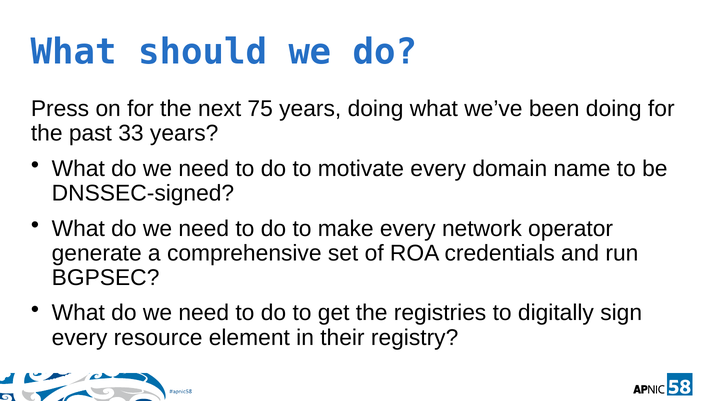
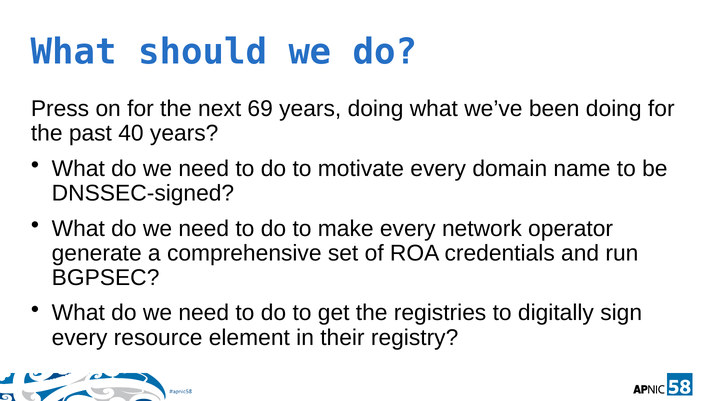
75: 75 -> 69 (260, 109)
33: 33 -> 40 (131, 134)
